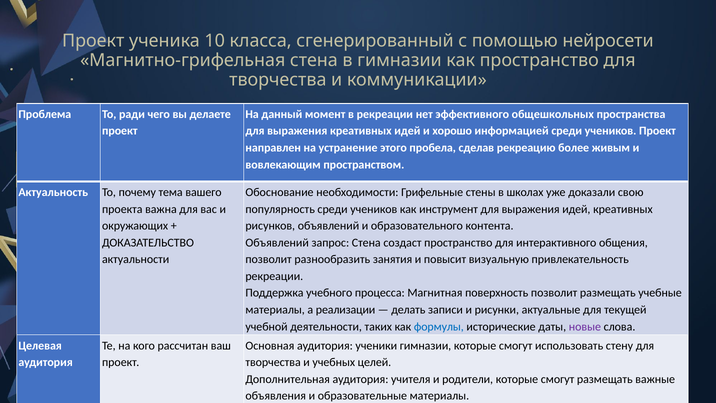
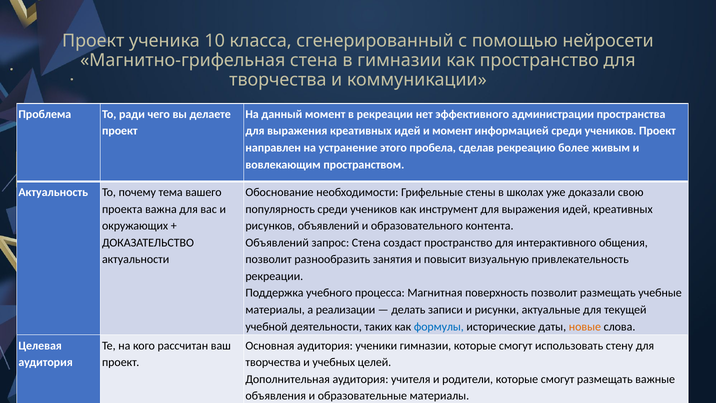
общешкольных: общешкольных -> администрации (553, 114)
и хорошо: хорошо -> момент (452, 131)
новые colour: purple -> orange (585, 326)
